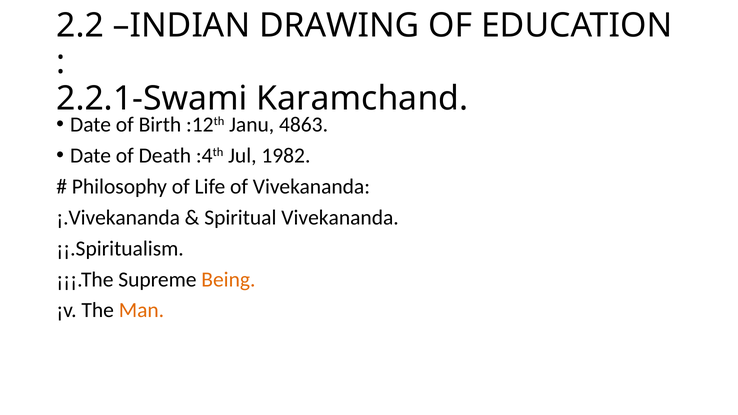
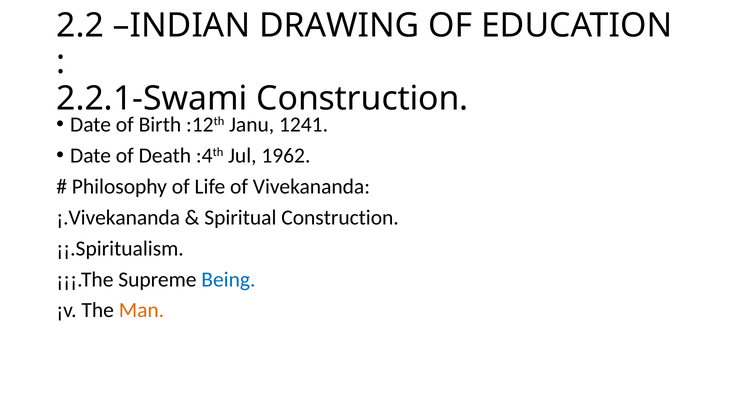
Karamchand: Karamchand -> Construction (363, 99)
4863: 4863 -> 1241 (304, 125)
1982: 1982 -> 1962 (286, 156)
Spiritual Vivekananda: Vivekananda -> Construction (340, 218)
Being colour: orange -> blue (228, 279)
